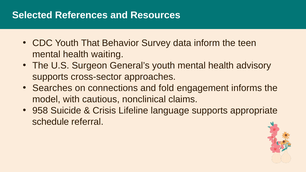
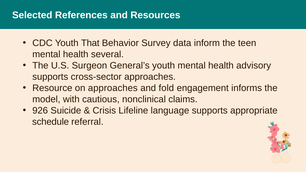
waiting: waiting -> several (107, 54)
Searches: Searches -> Resource (52, 88)
on connections: connections -> approaches (113, 88)
958: 958 -> 926 (40, 111)
